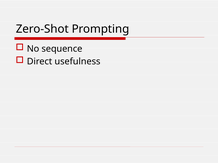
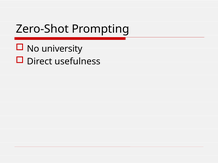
sequence: sequence -> university (62, 49)
